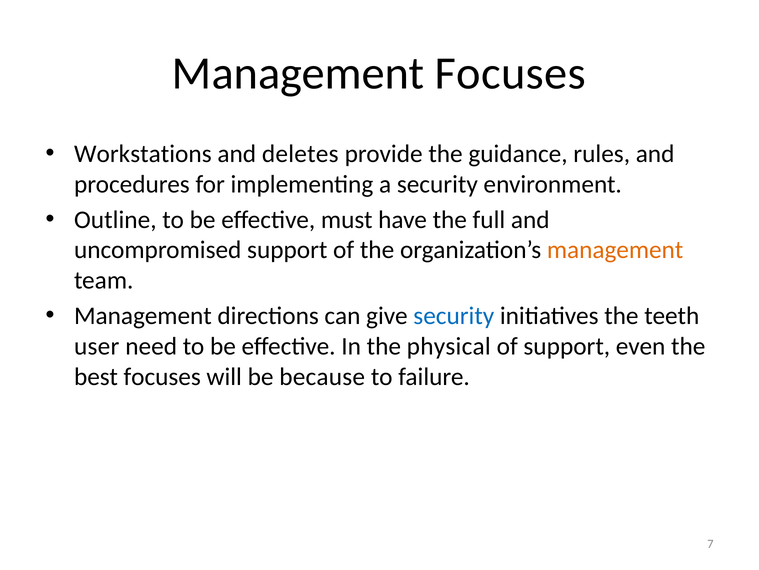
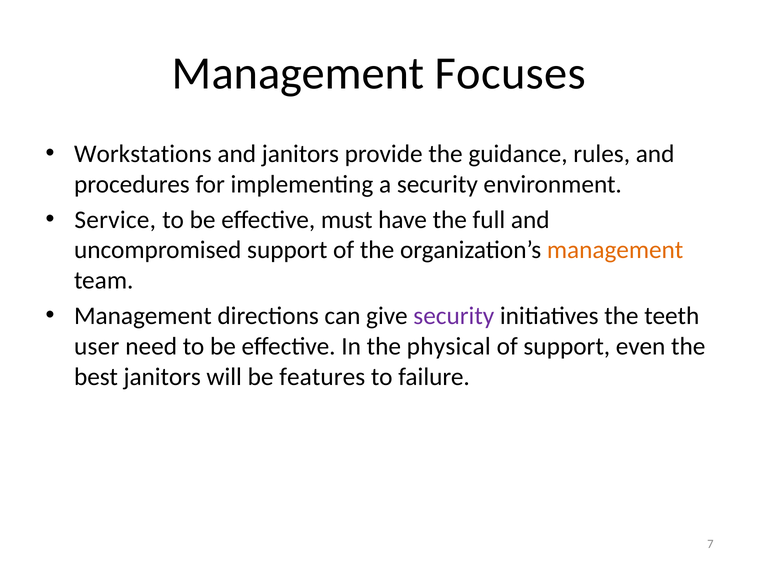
and deletes: deletes -> janitors (300, 154)
Outline: Outline -> Service (115, 219)
security colour: blue -> purple (454, 315)
best focuses: focuses -> janitors (162, 376)
because: because -> features (322, 376)
